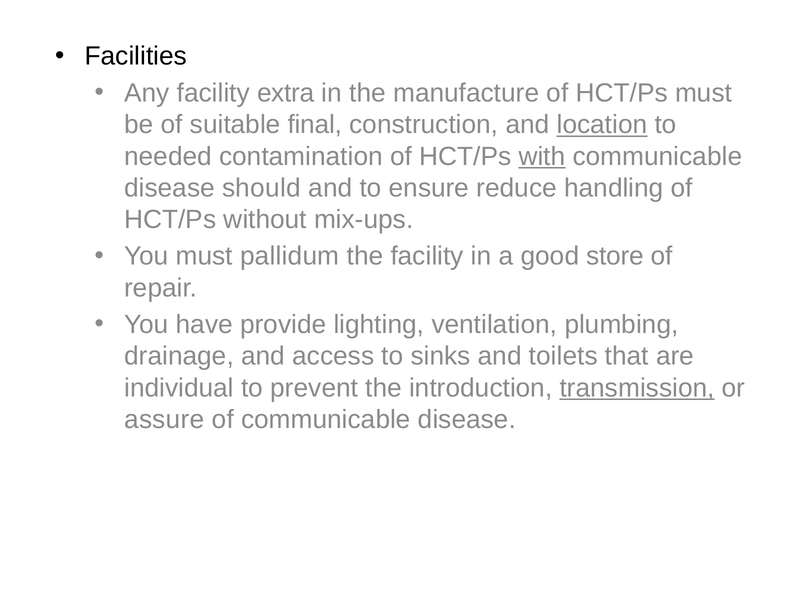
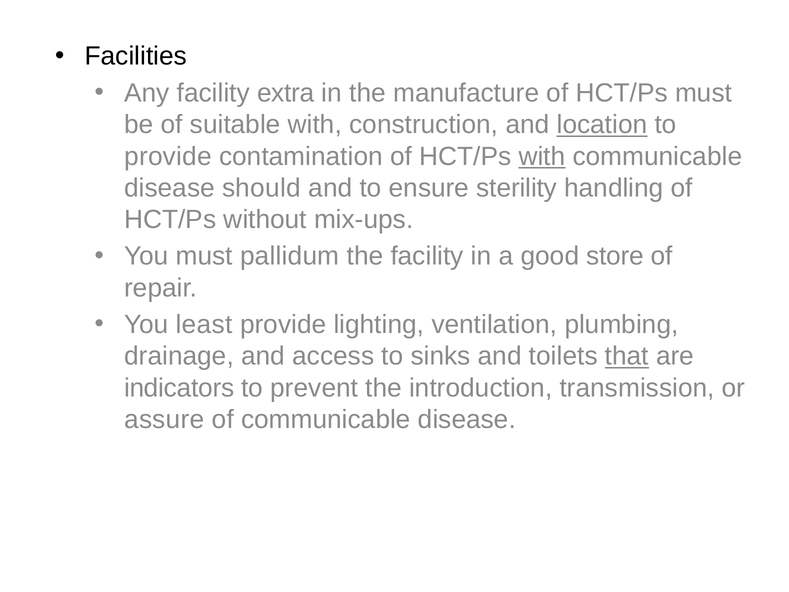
suitable final: final -> with (315, 125)
needed: needed -> provide (168, 156)
reduce: reduce -> sterility (517, 188)
have: have -> least (204, 325)
that underline: none -> present (627, 356)
individual: individual -> indicators (179, 388)
transmission underline: present -> none (637, 388)
